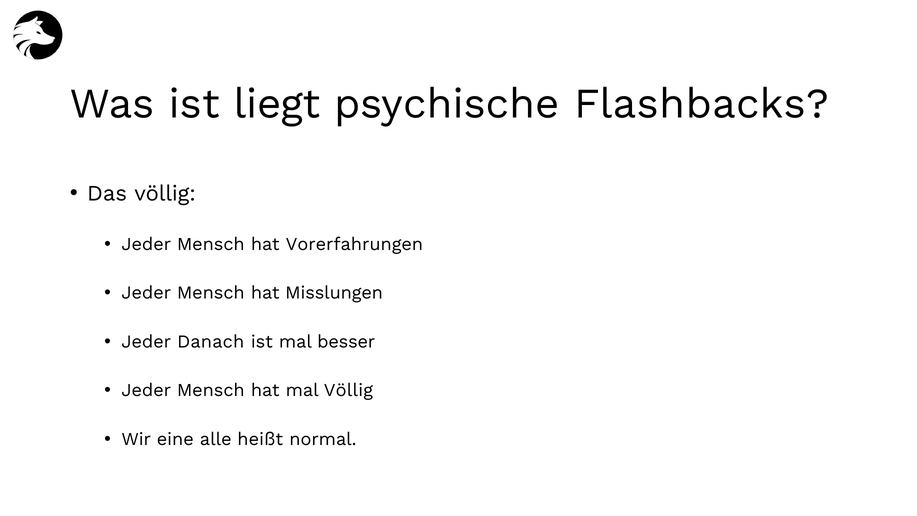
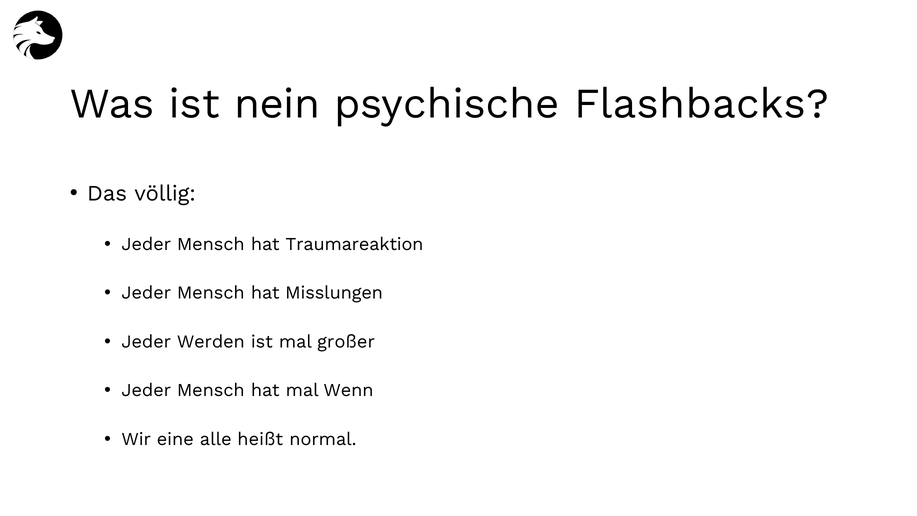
liegt: liegt -> nein (277, 104)
Vorerfahrungen: Vorerfahrungen -> Traumareaktion (354, 244)
Danach: Danach -> Werden (211, 342)
besser: besser -> großer (346, 342)
mal Völlig: Völlig -> Wenn (349, 390)
